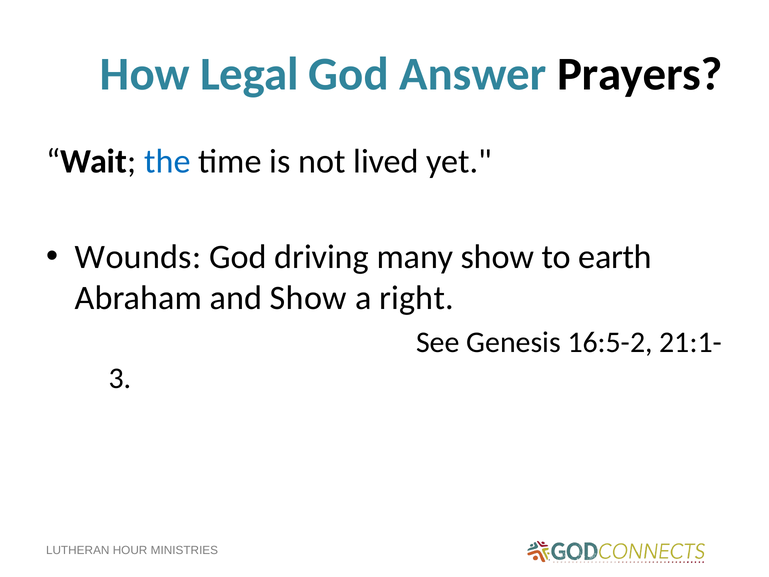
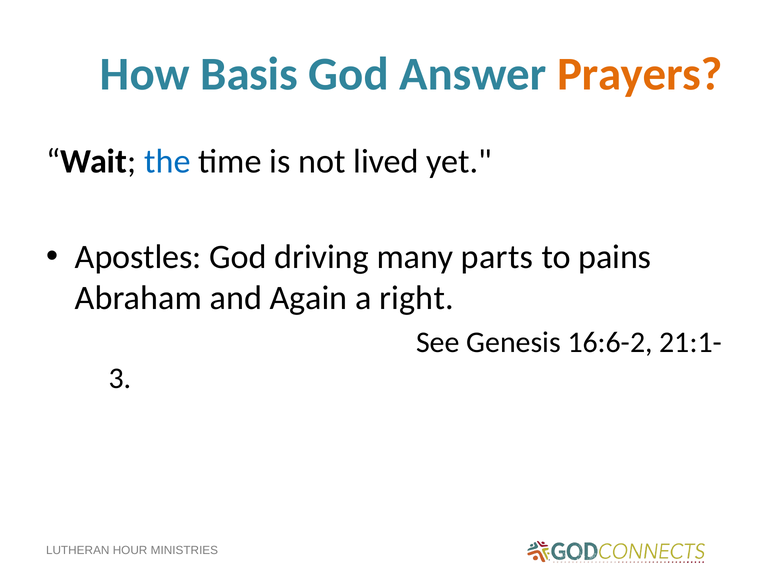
Legal: Legal -> Basis (249, 74)
Prayers colour: black -> orange (640, 74)
Wounds: Wounds -> Apostles (138, 257)
many show: show -> parts (497, 257)
earth: earth -> pains (615, 257)
and Show: Show -> Again (309, 298)
16:5-2: 16:5-2 -> 16:6-2 (610, 342)
